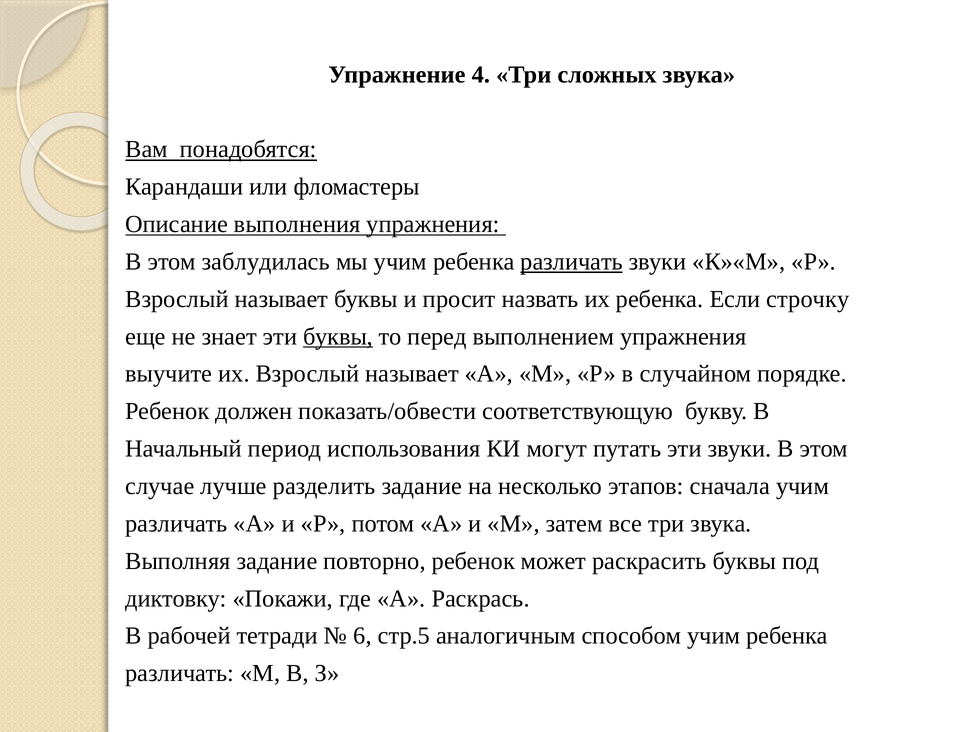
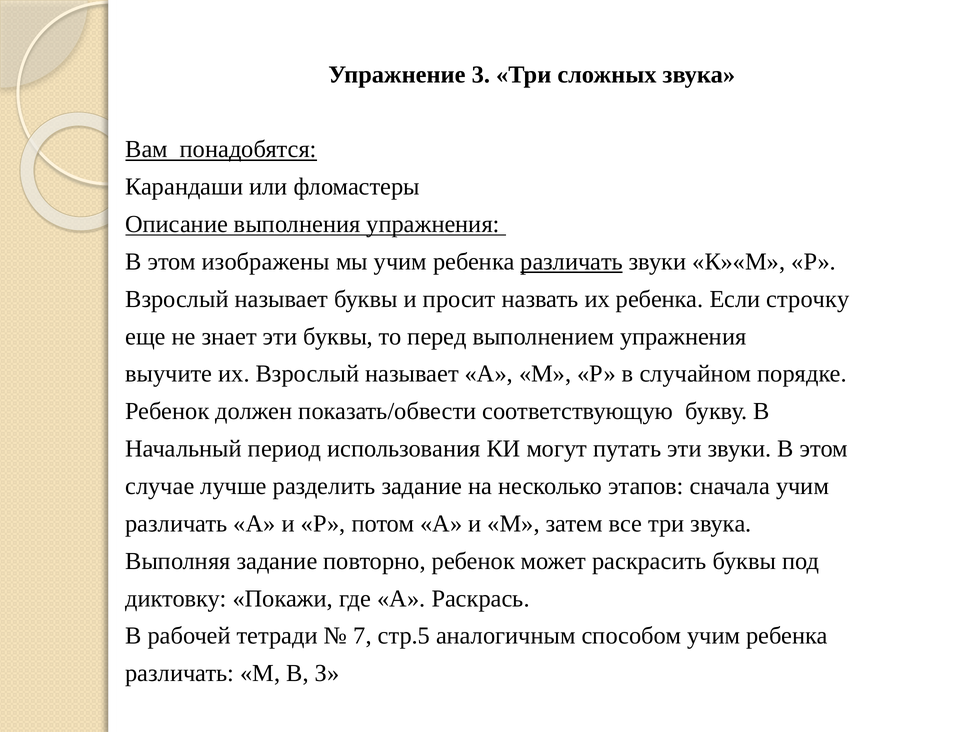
4: 4 -> 3 (481, 75)
заблудилась: заблудилась -> изображены (266, 262)
буквы underline: present -> none (338, 337)
6: 6 -> 7 (362, 637)
